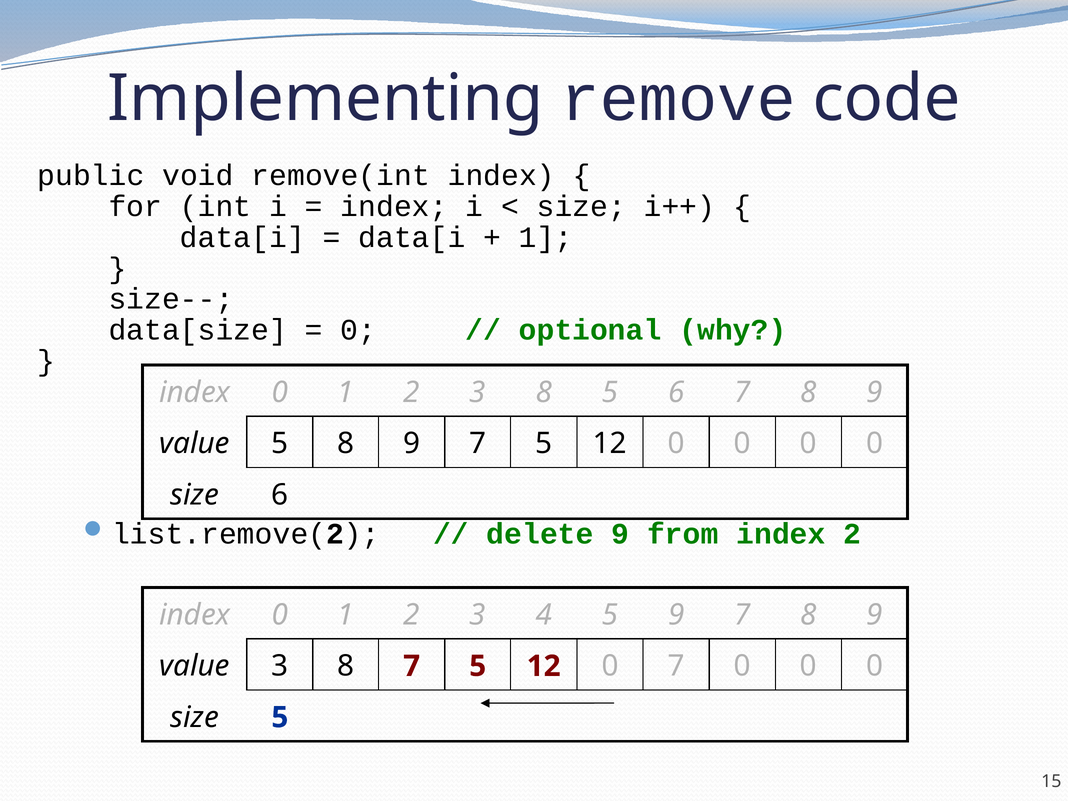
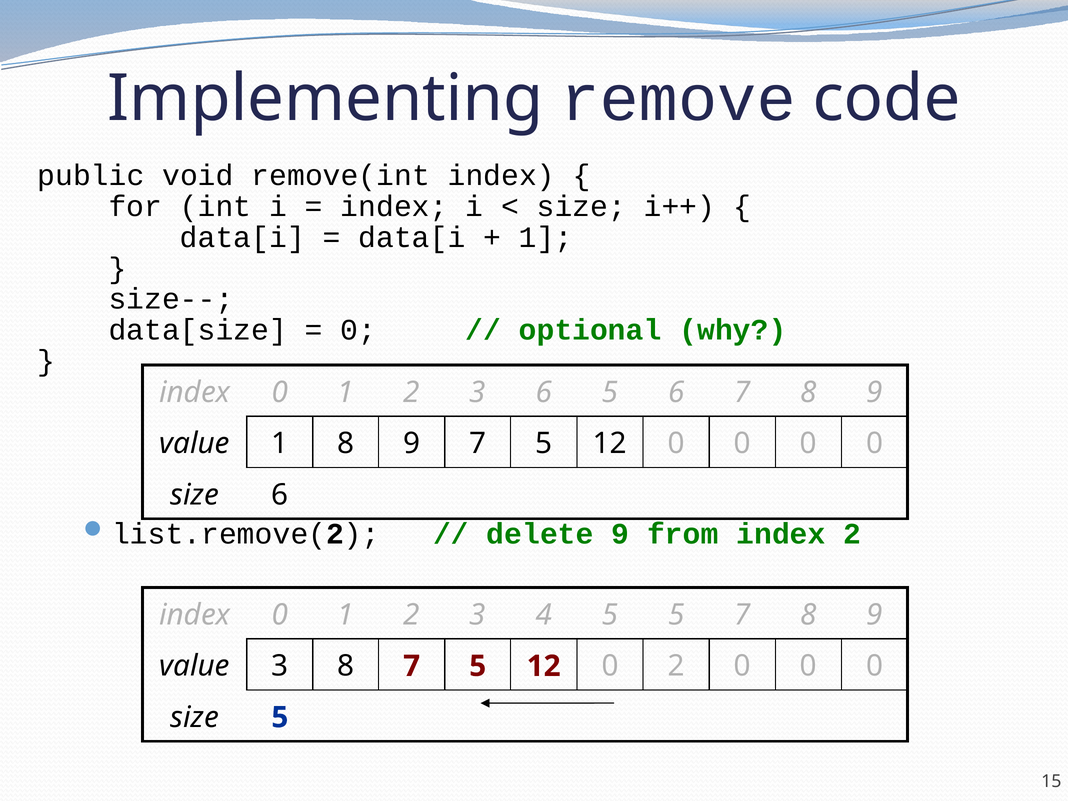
2 3 8: 8 -> 6 (544, 392)
value 5: 5 -> 1 (280, 444)
5 9: 9 -> 5 (676, 615)
0 7: 7 -> 2 (676, 666)
